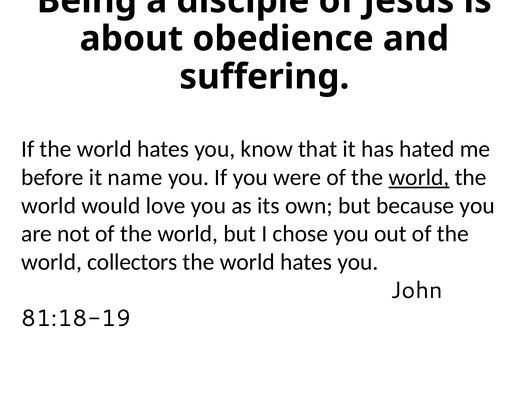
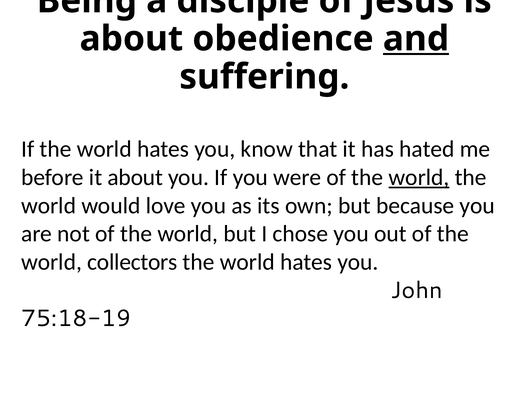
and underline: none -> present (416, 39)
it name: name -> about (135, 177)
81:18-19: 81:18-19 -> 75:18-19 (76, 318)
